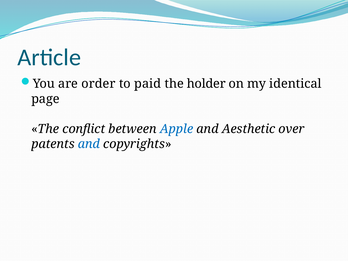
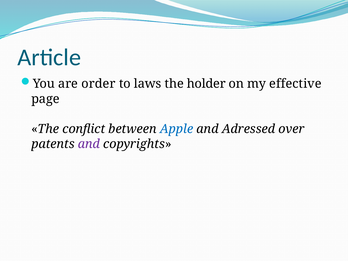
paid: paid -> laws (148, 84)
identical: identical -> effective (295, 84)
Aesthetic: Aesthetic -> Adressed (248, 129)
and colour: blue -> purple (89, 144)
